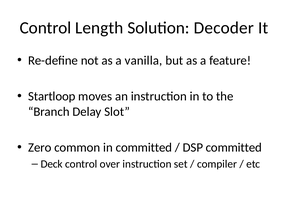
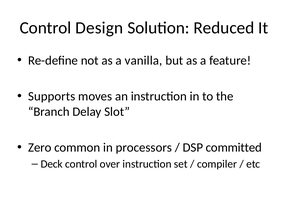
Length: Length -> Design (99, 28)
Decoder: Decoder -> Reduced (224, 28)
Startloop: Startloop -> Supports (52, 96)
in committed: committed -> processors (144, 147)
